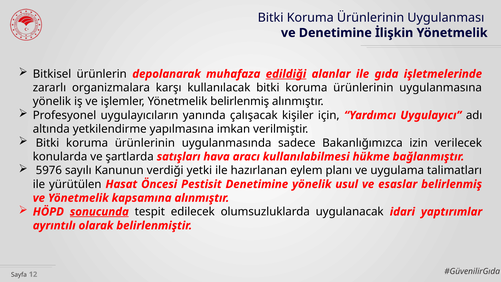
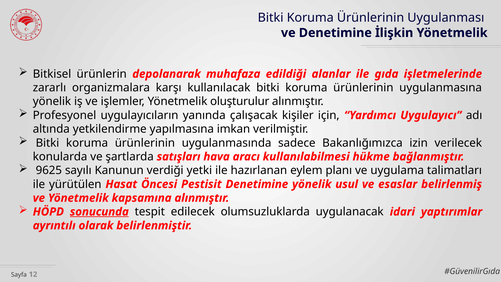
edildiği underline: present -> none (286, 74)
Yönetmelik belirlenmiş: belirlenmiş -> oluşturulur (240, 101)
5976: 5976 -> 9625 (49, 170)
